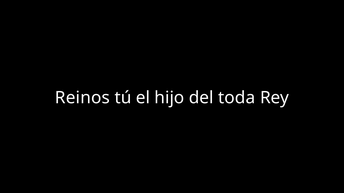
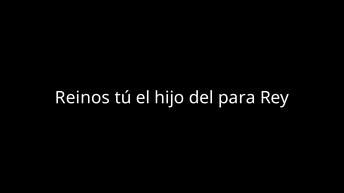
toda: toda -> para (237, 98)
